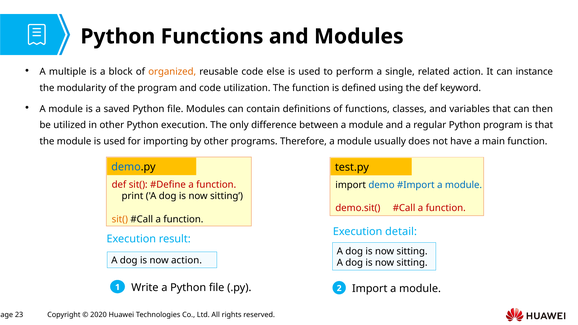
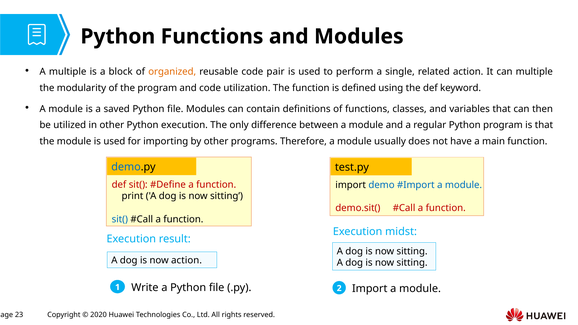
else: else -> pair (276, 72)
can instance: instance -> multiple (534, 72)
sit( colour: orange -> blue (120, 219)
detail: detail -> midst (401, 232)
